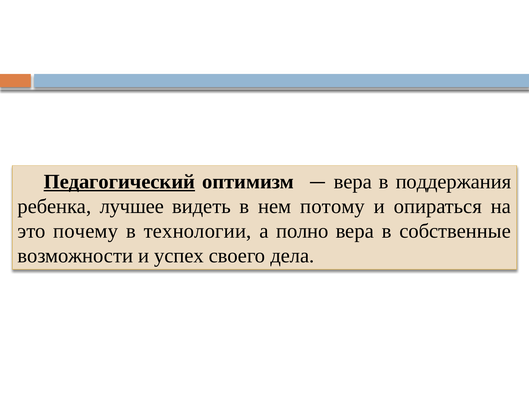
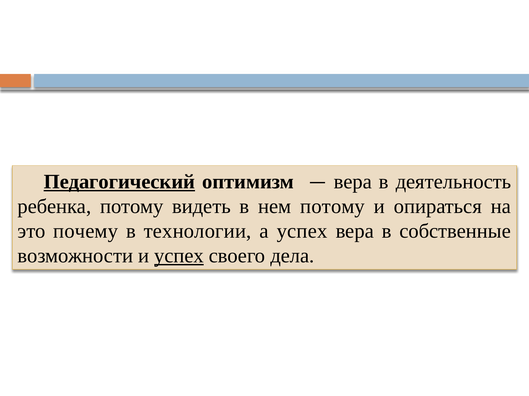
поддержания: поддержания -> деятельность (453, 182)
ребенка лучшее: лучшее -> потому (132, 207)
а полно: полно -> успех (302, 232)
успех underline: none -> present (179, 256)
